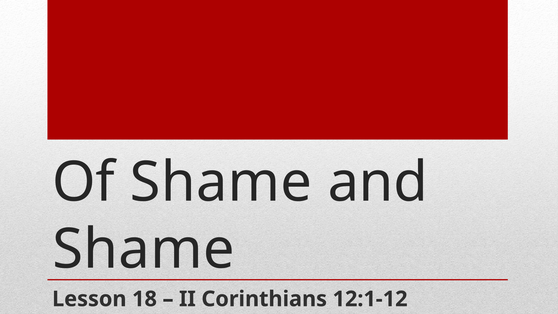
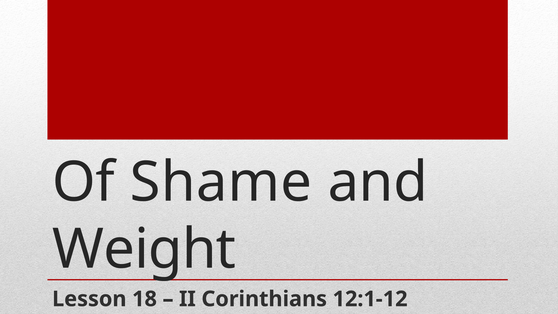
Shame: Shame -> Weight (144, 249)
